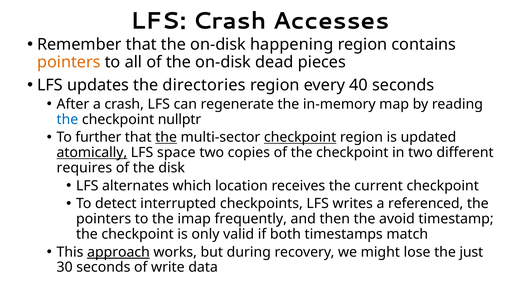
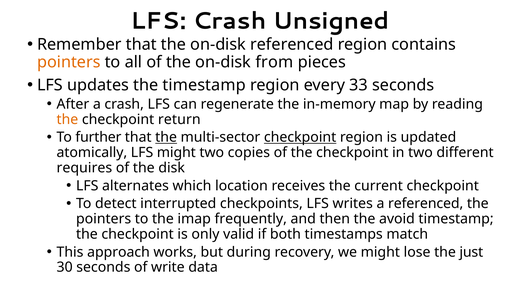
Accesses: Accesses -> Unsigned (331, 21)
on-disk happening: happening -> referenced (292, 44)
dead: dead -> from (274, 62)
the directories: directories -> timestamp (204, 85)
40: 40 -> 33 (359, 85)
the colour: blue -> orange (67, 119)
nullptr: nullptr -> return (179, 119)
atomically underline: present -> none (92, 152)
LFS space: space -> might (176, 152)
approach underline: present -> none (118, 252)
